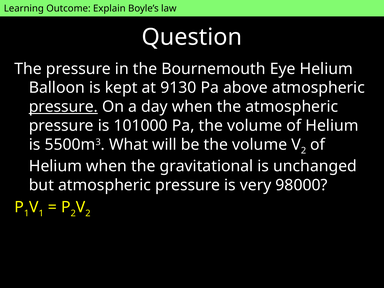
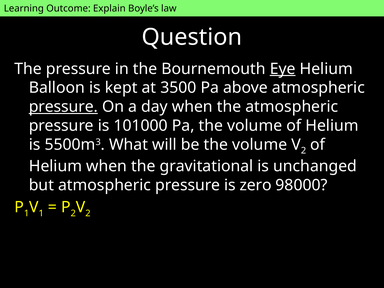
Eye underline: none -> present (283, 69)
9130: 9130 -> 3500 (178, 88)
very: very -> zero (256, 185)
